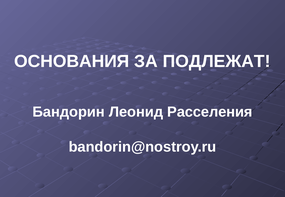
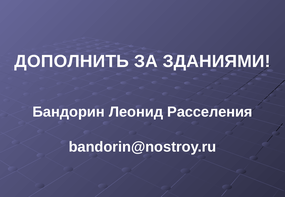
ОСНОВАНИЯ: ОСНОВАНИЯ -> ДОПОЛНИТЬ (72, 61)
ПОДЛЕЖАТ: ПОДЛЕЖАТ -> ЗДАНИЯМИ (217, 61)
